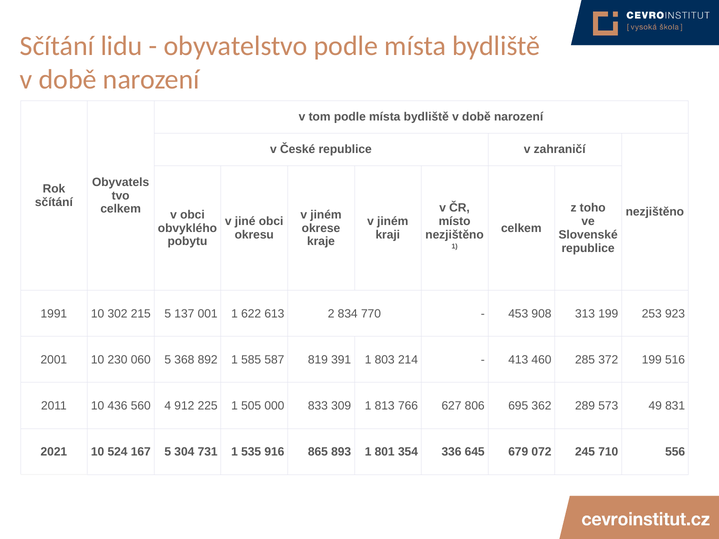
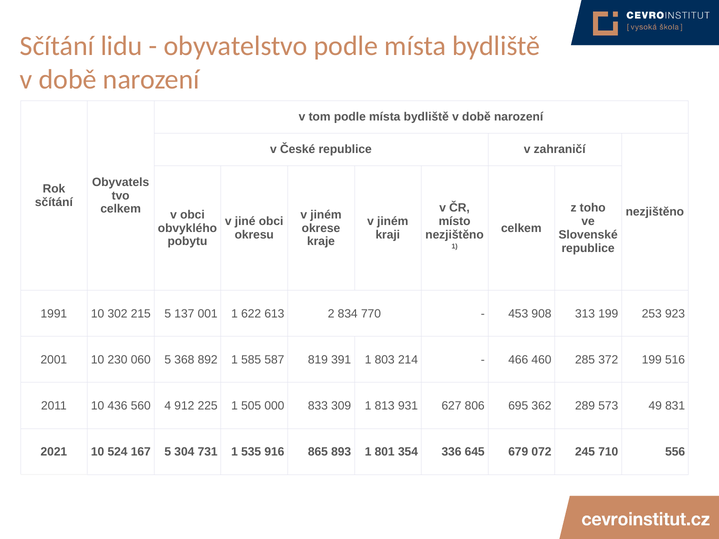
413: 413 -> 466 (518, 360)
766: 766 -> 931 (408, 406)
